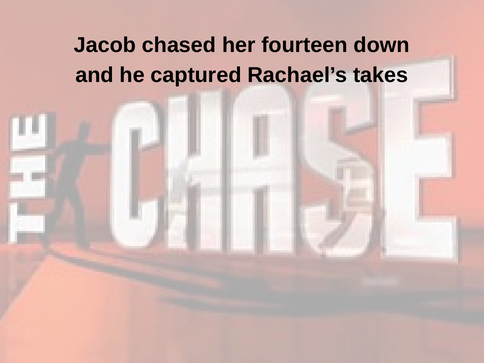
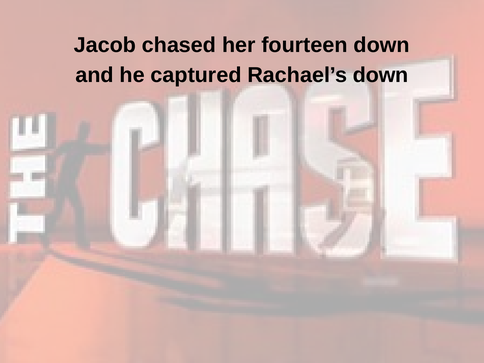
Rachael’s takes: takes -> down (381, 75)
